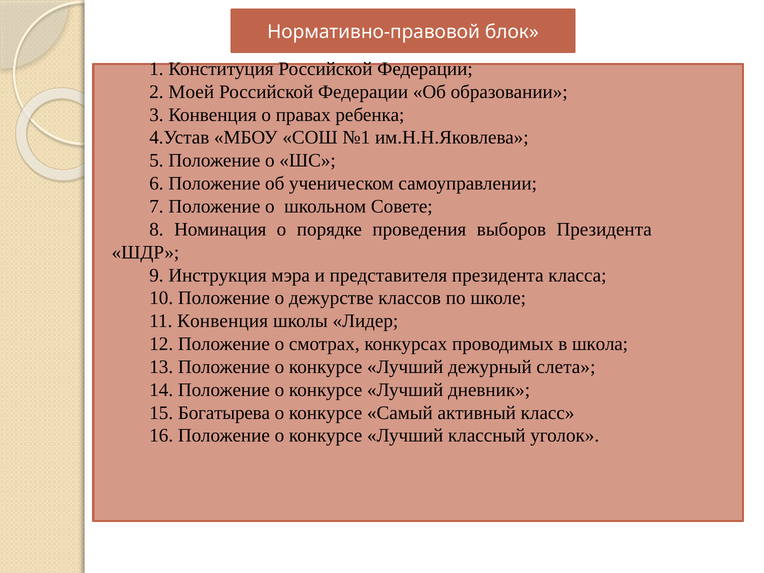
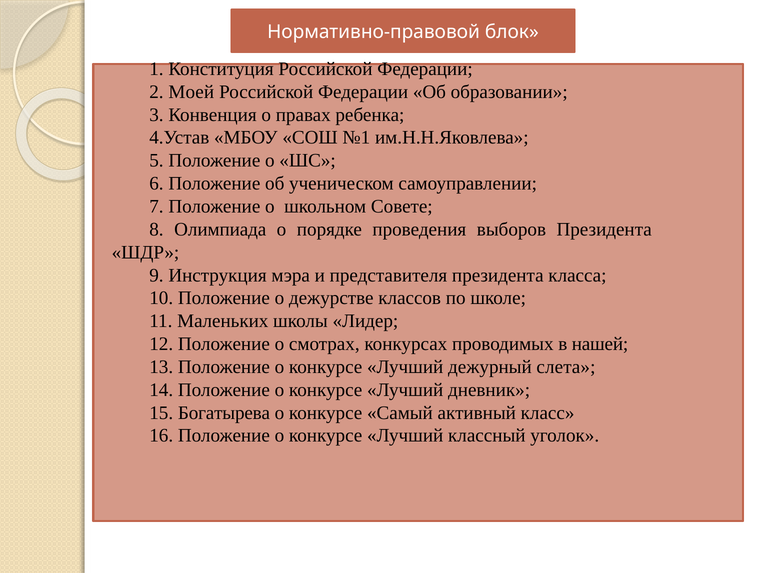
Номинация: Номинация -> Олимпиада (220, 229)
11 Конвенция: Конвенция -> Маленьких (223, 321)
в школа: школа -> нашей (600, 344)
